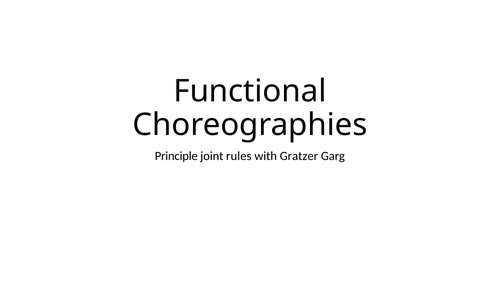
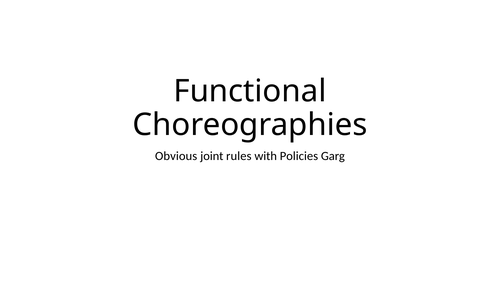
Principle: Principle -> Obvious (176, 156)
Gratzer: Gratzer -> Policies (299, 156)
